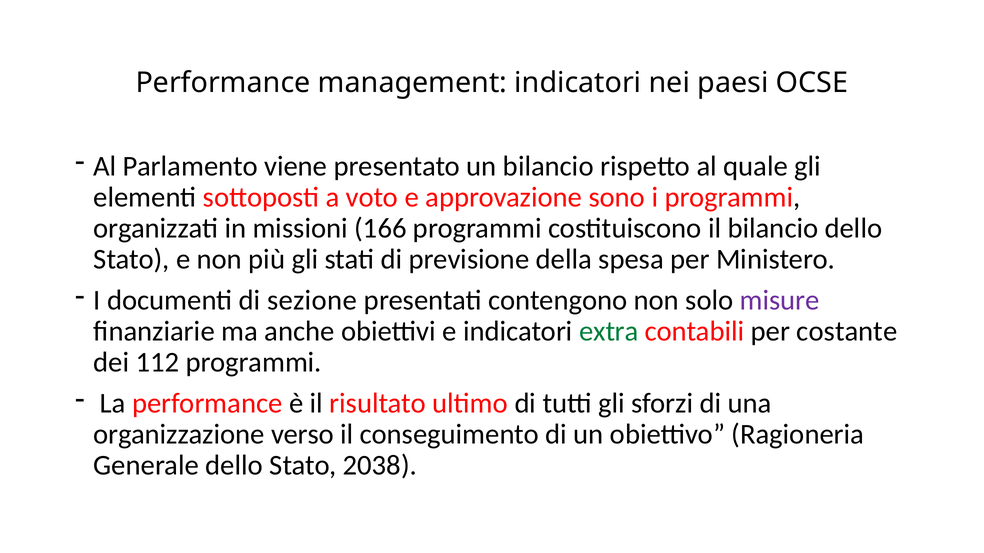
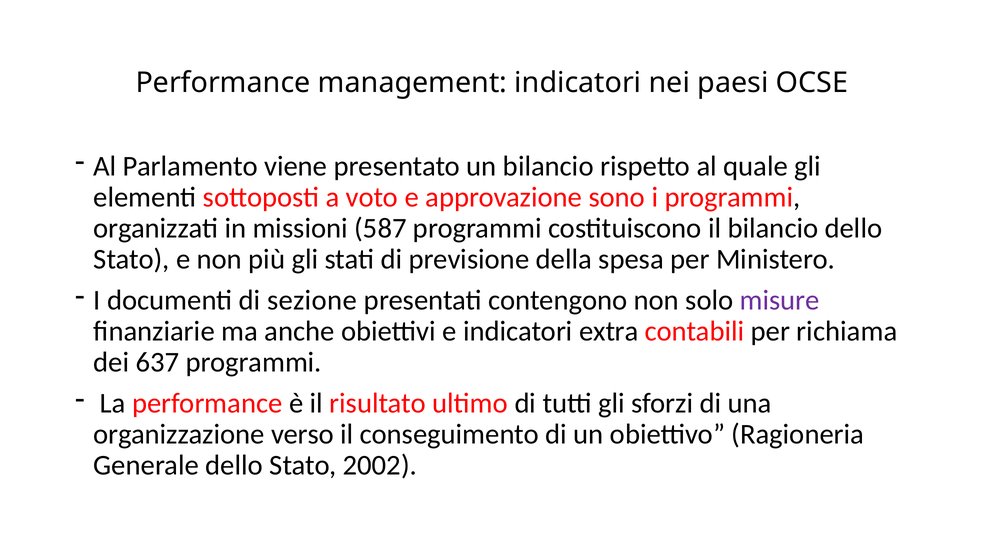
166: 166 -> 587 (380, 228)
extra colour: green -> black (609, 332)
costante: costante -> richiama (847, 332)
112: 112 -> 637 (158, 363)
2038: 2038 -> 2002 (380, 466)
